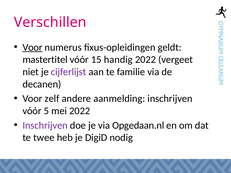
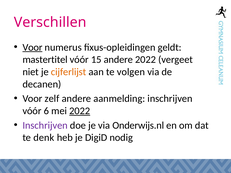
15 handig: handig -> andere (118, 60)
cijferlijst colour: purple -> orange (69, 72)
familie: familie -> volgen (131, 72)
5: 5 -> 6 (46, 111)
2022 underline: none -> present (80, 111)
Opgedaan.nl: Opgedaan.nl -> Onderwijs.nl (138, 125)
twee: twee -> denk (44, 138)
